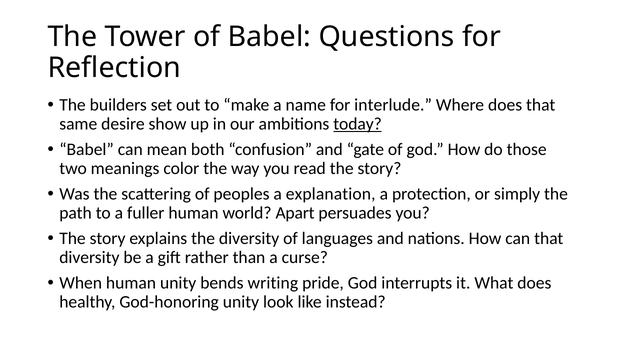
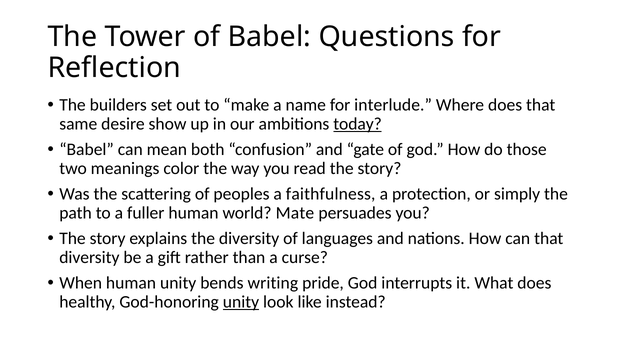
explanation: explanation -> faithfulness (331, 194)
Apart: Apart -> Mate (295, 213)
unity underline: none -> present (241, 302)
